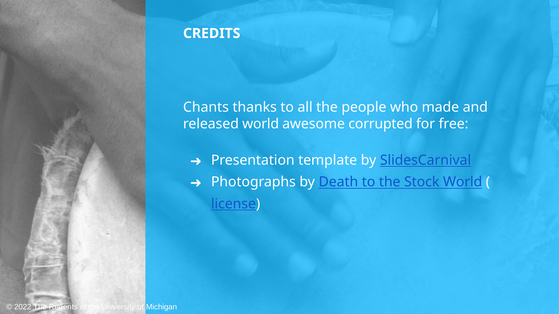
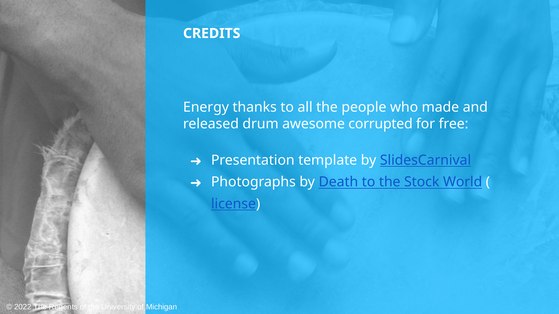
Chants: Chants -> Energy (206, 107)
released world: world -> drum (261, 124)
